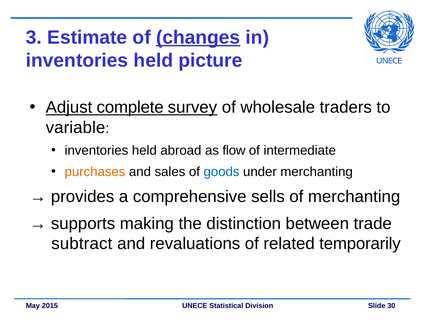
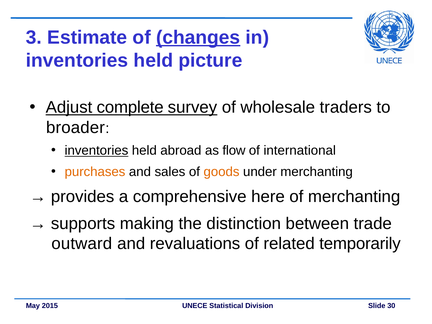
variable: variable -> broader (75, 128)
inventories underline: none -> present (96, 151)
intermediate: intermediate -> international (300, 151)
goods colour: blue -> orange (221, 172)
sells: sells -> here (268, 197)
subtract: subtract -> outward (82, 244)
